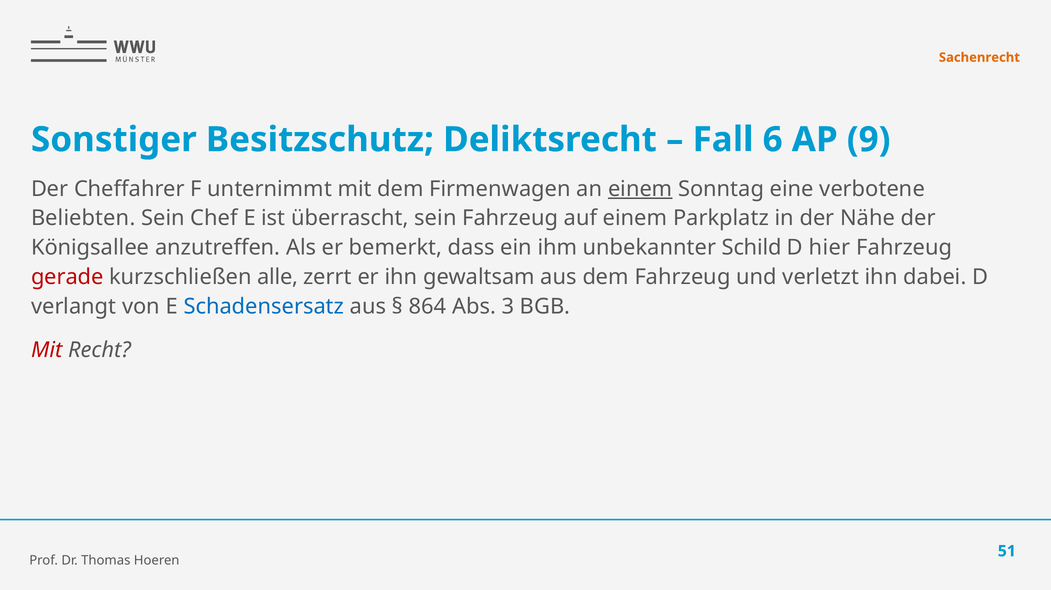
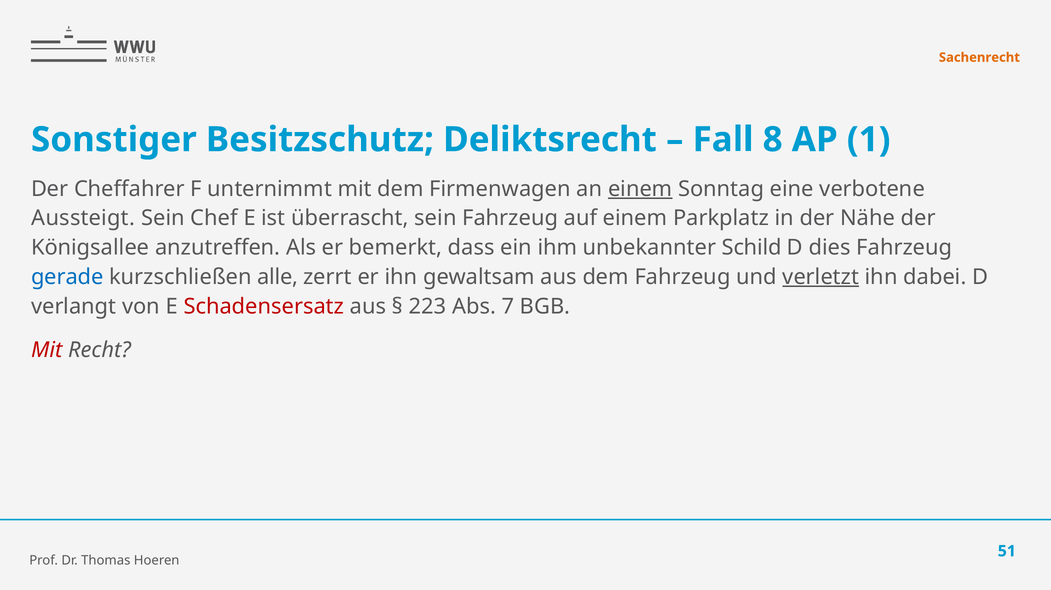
6: 6 -> 8 (773, 140)
9: 9 -> 1 (869, 140)
Beliebten: Beliebten -> Aussteigt (83, 218)
hier: hier -> dies (830, 248)
gerade colour: red -> blue (67, 277)
verletzt underline: none -> present (821, 277)
Schadensersatz colour: blue -> red (264, 307)
864: 864 -> 223 (428, 307)
3: 3 -> 7 (508, 307)
